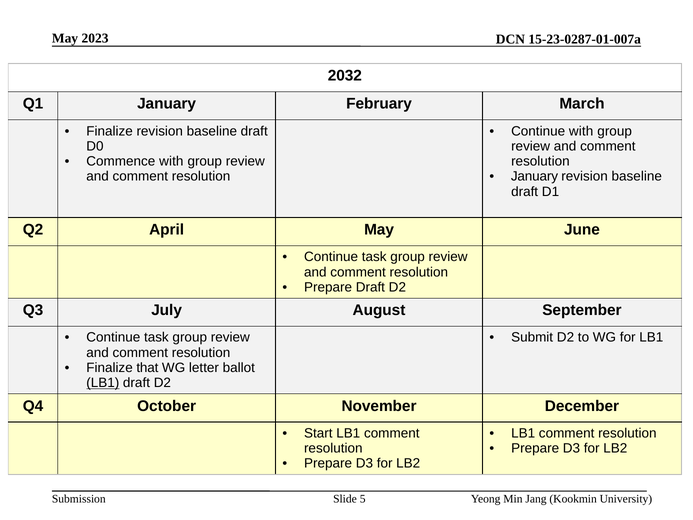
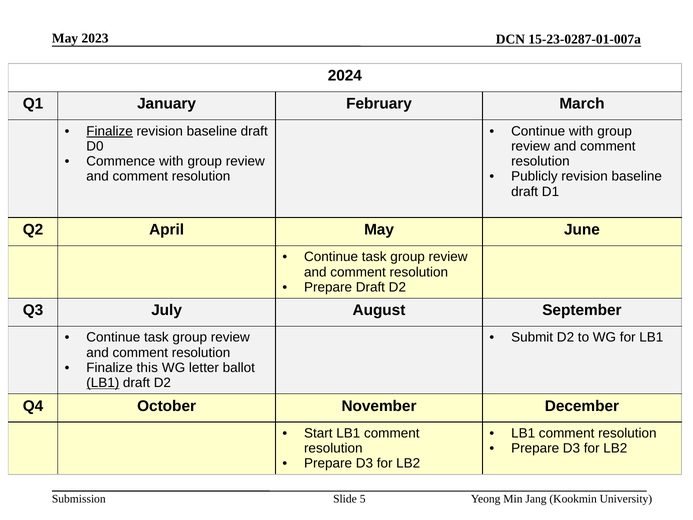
2032: 2032 -> 2024 (345, 76)
Finalize underline: none -> present (110, 131)
January: January -> Publicly (534, 176)
that: that -> this (147, 368)
